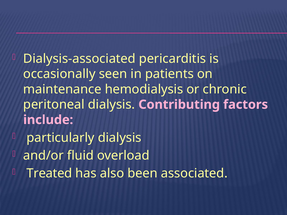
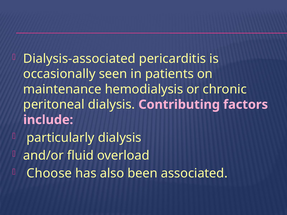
Treated: Treated -> Choose (49, 174)
